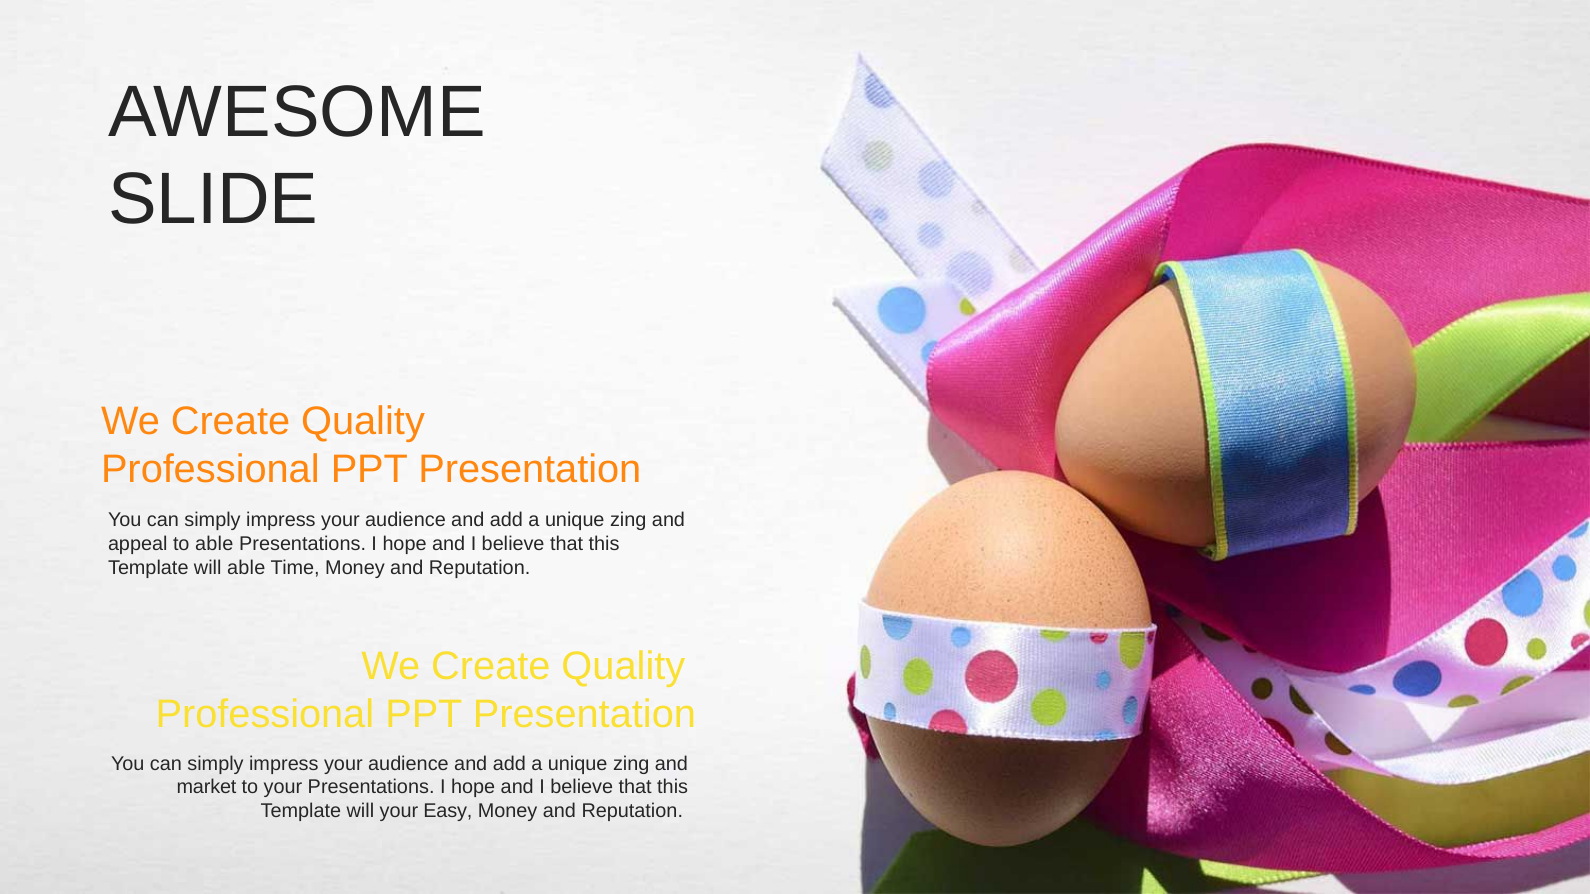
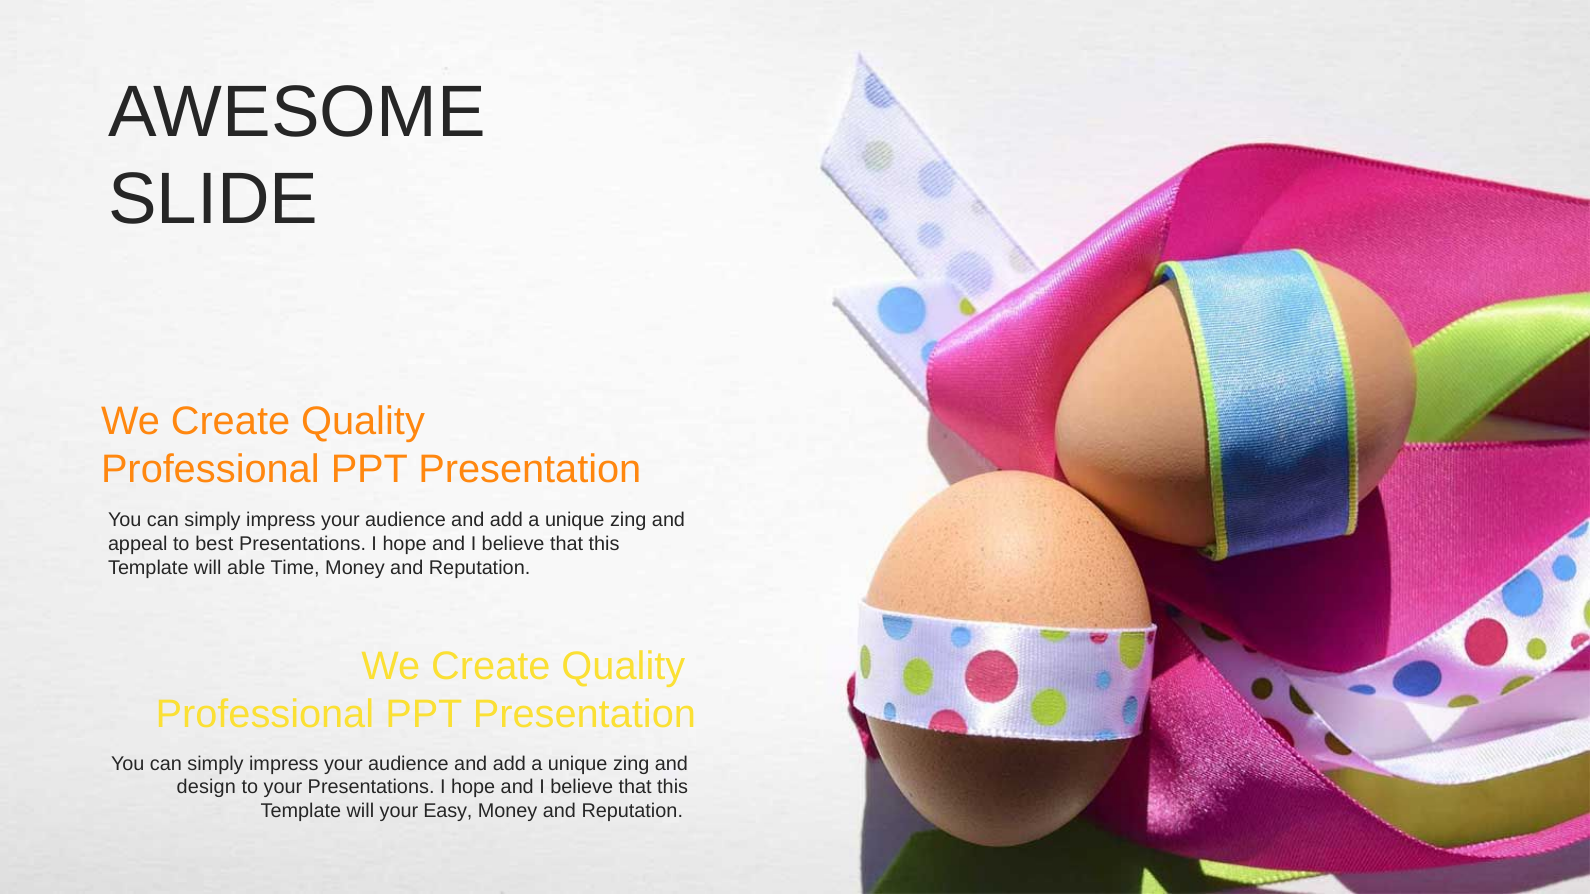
to able: able -> best (214, 544)
market: market -> design (206, 788)
